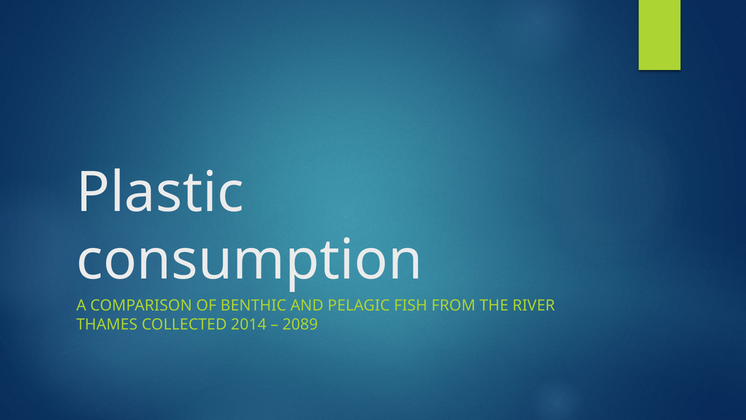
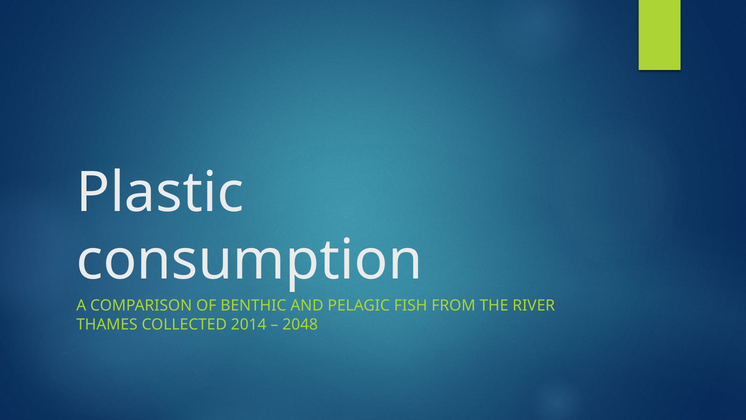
2089: 2089 -> 2048 (300, 324)
